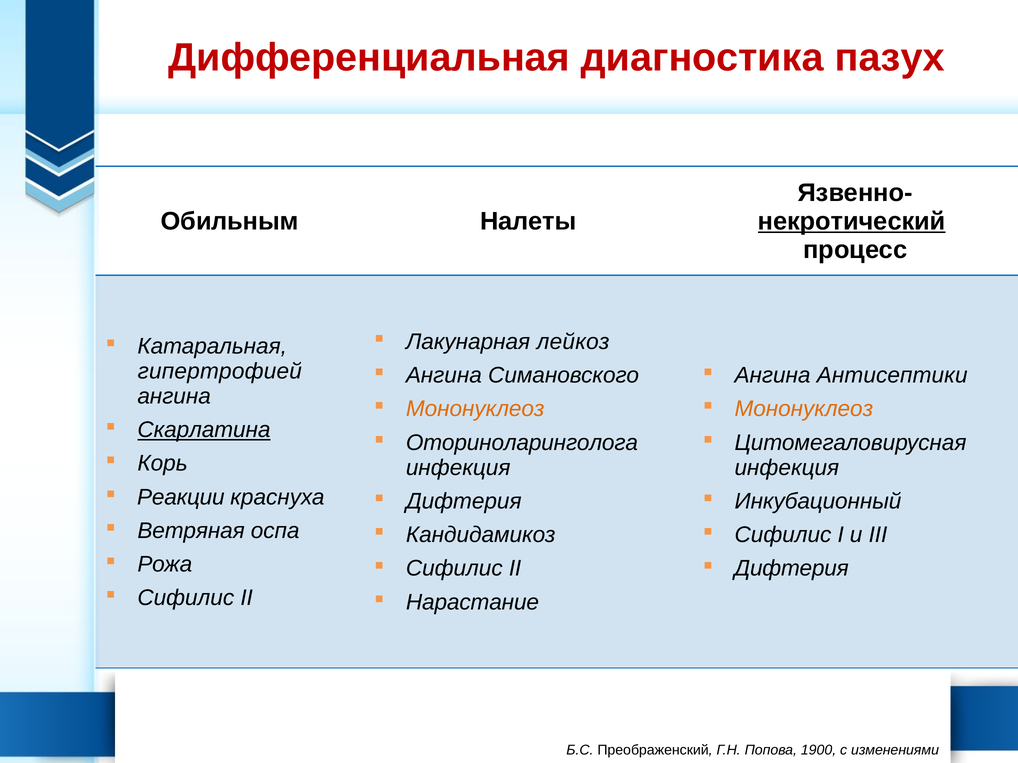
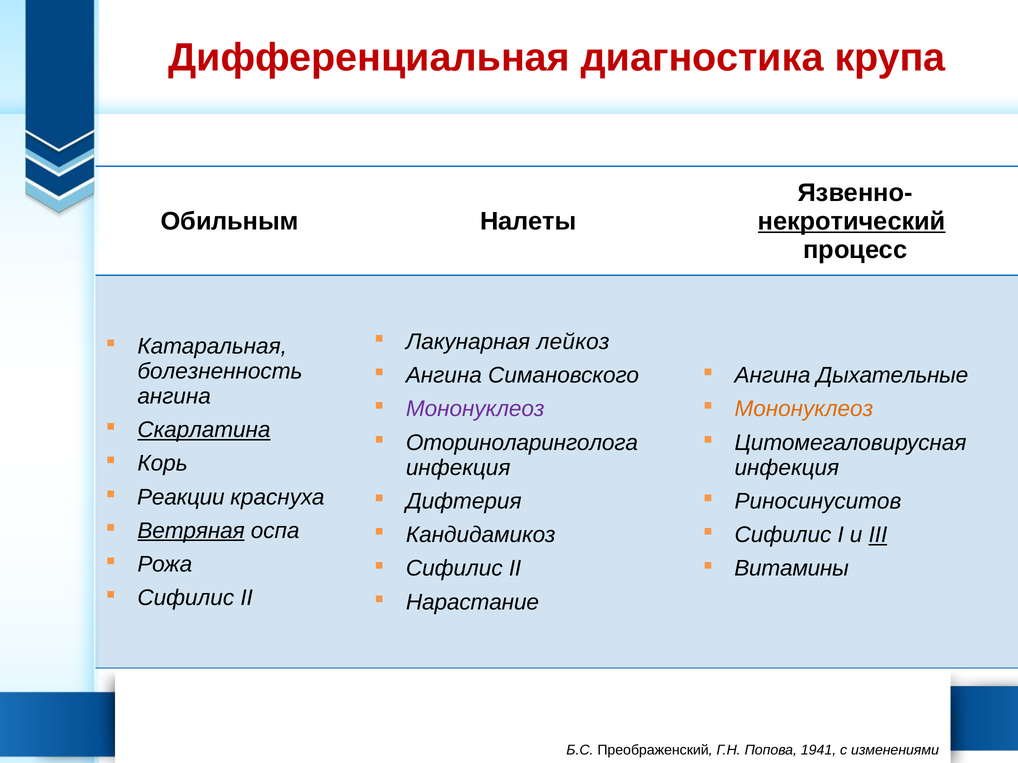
пазух: пазух -> крупа (890, 58)
гипертрофией: гипертрофией -> болезненность (220, 371)
Антисептики: Антисептики -> Дыхательные (892, 376)
Мононуклеоз colour: orange -> purple (475, 409)
Инкубационный: Инкубационный -> Риносинуситов (818, 502)
Ветряная underline: none -> present (191, 531)
III underline: none -> present (878, 535)
Дифтерия: Дифтерия -> Витамины (792, 569)
1900: 1900 -> 1941 (819, 751)
